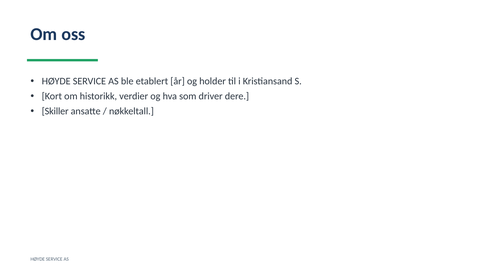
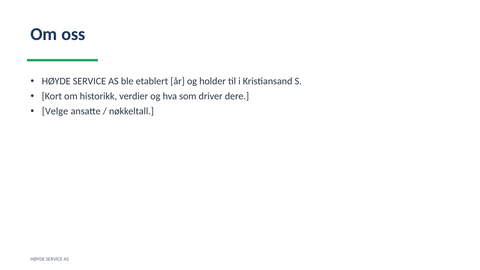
Skiller: Skiller -> Velge (55, 111)
